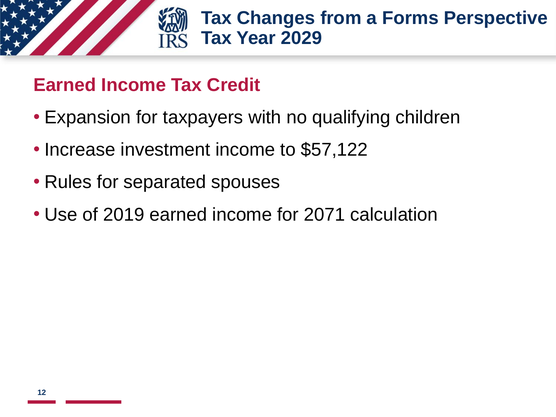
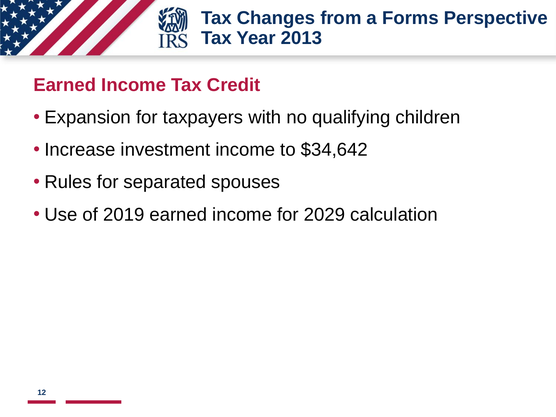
2029: 2029 -> 2013 (302, 38)
$57,122: $57,122 -> $34,642 (334, 150)
2071: 2071 -> 2029 (325, 215)
